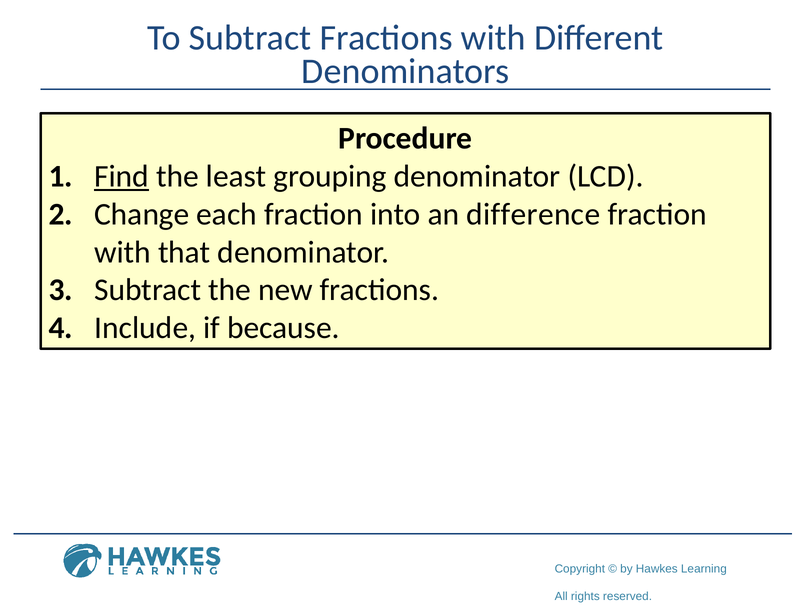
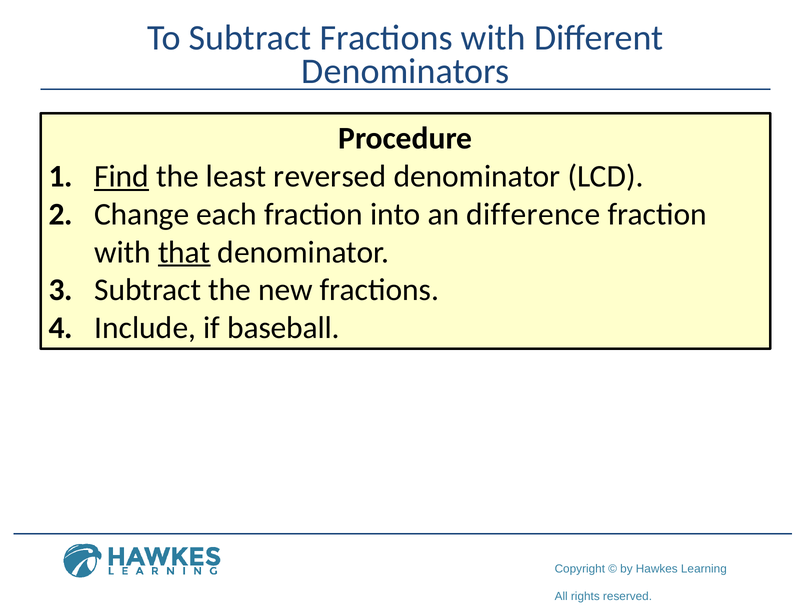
grouping: grouping -> reversed (330, 177)
that underline: none -> present (184, 252)
because: because -> baseball (283, 328)
